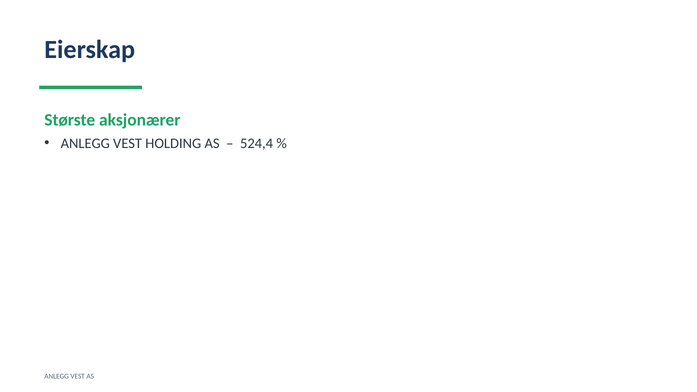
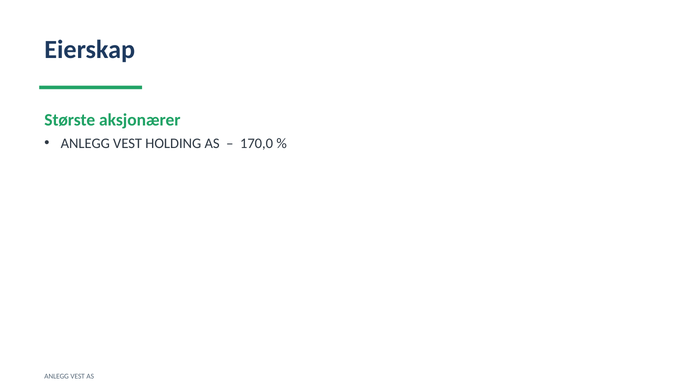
524,4: 524,4 -> 170,0 (257, 143)
